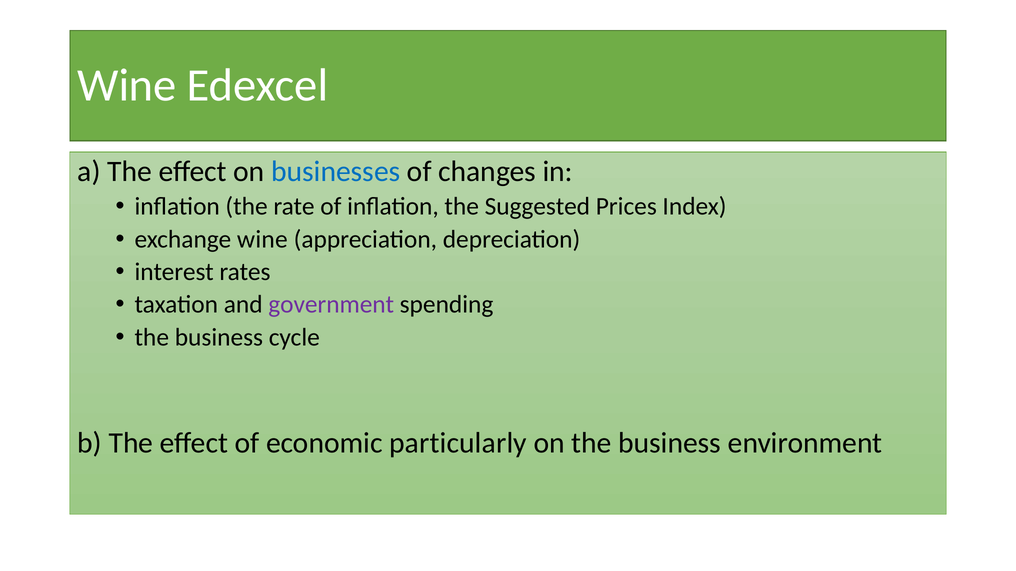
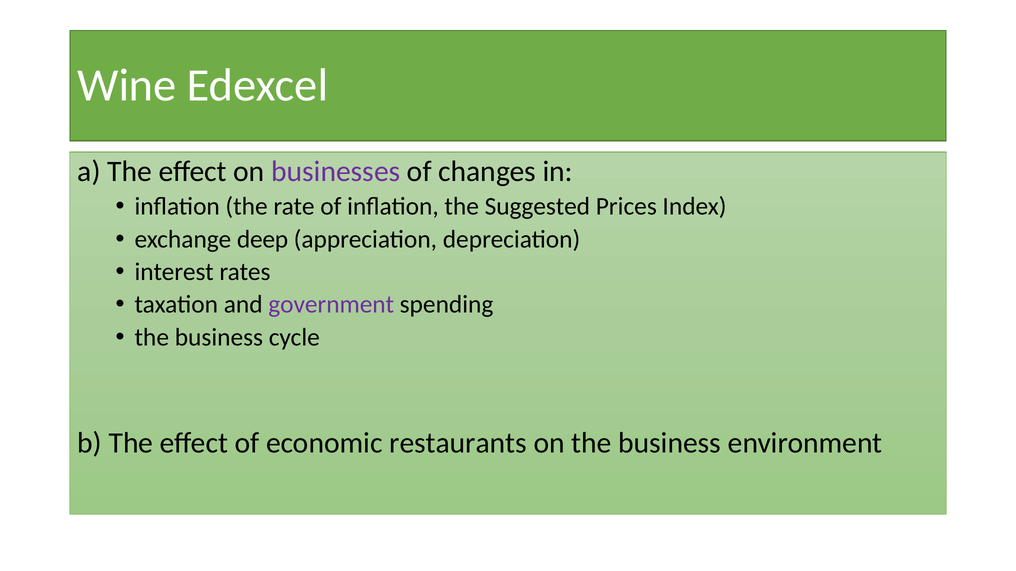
businesses colour: blue -> purple (336, 172)
exchange wine: wine -> deep (263, 239)
particularly: particularly -> restaurants (458, 443)
